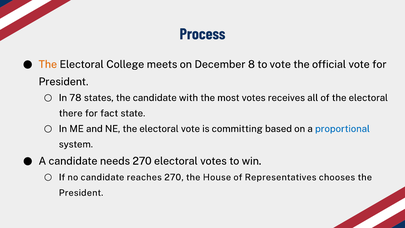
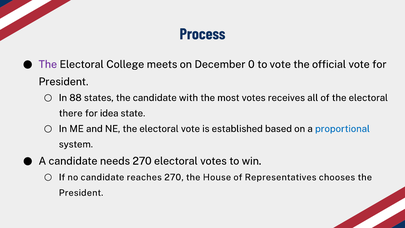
The colour: orange -> purple (48, 64)
8: 8 -> 0 (251, 64)
78: 78 -> 88 (75, 98)
fact: fact -> idea (109, 113)
committing: committing -> established (237, 129)
